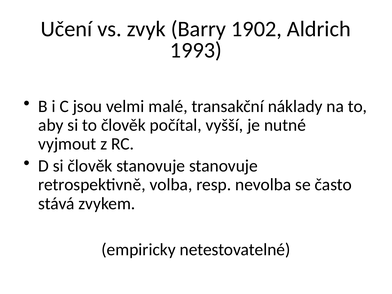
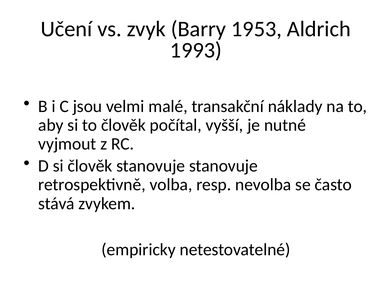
1902: 1902 -> 1953 (257, 29)
